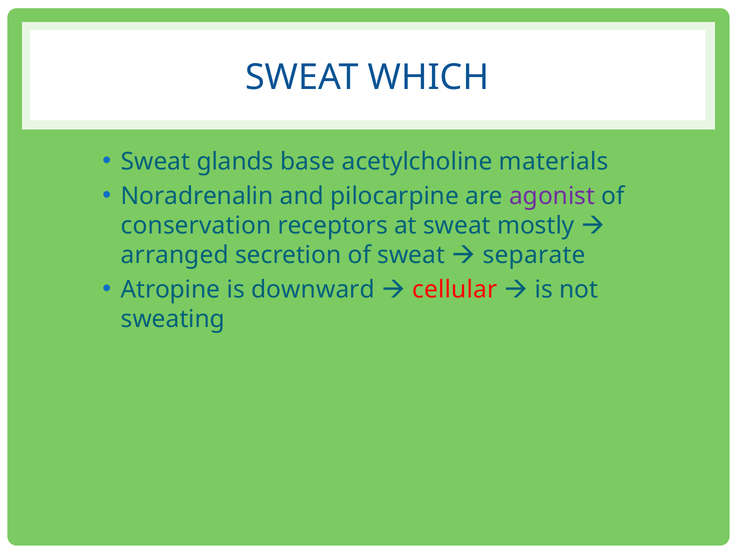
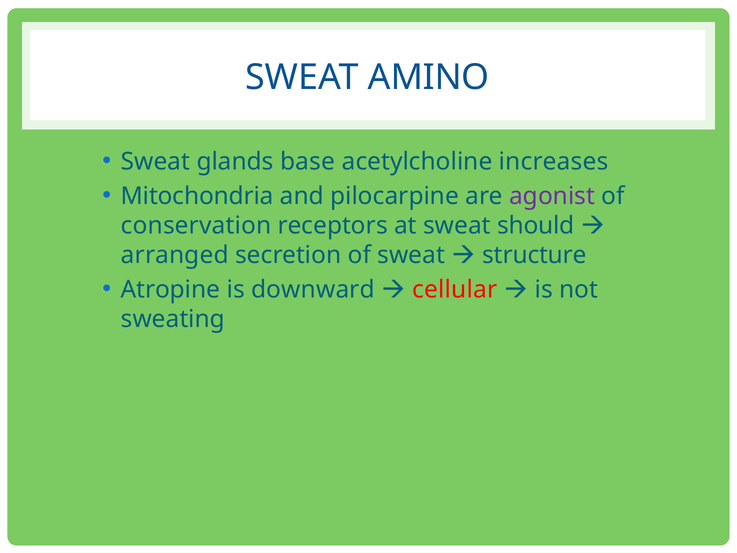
WHICH: WHICH -> AMINO (429, 77)
materials: materials -> increases (554, 162)
Noradrenalin: Noradrenalin -> Mitochondria (197, 196)
mostly: mostly -> should (536, 225)
separate: separate -> structure (535, 255)
